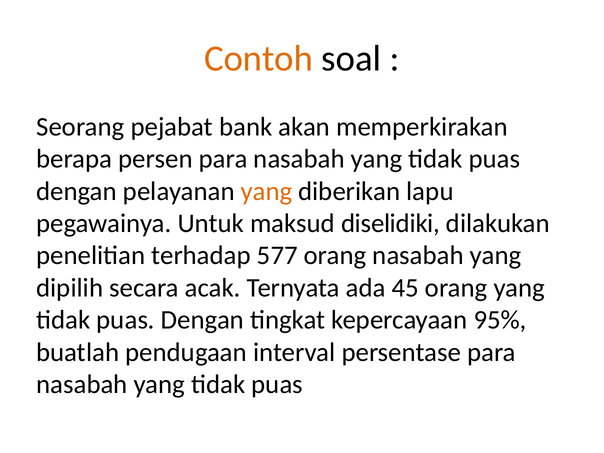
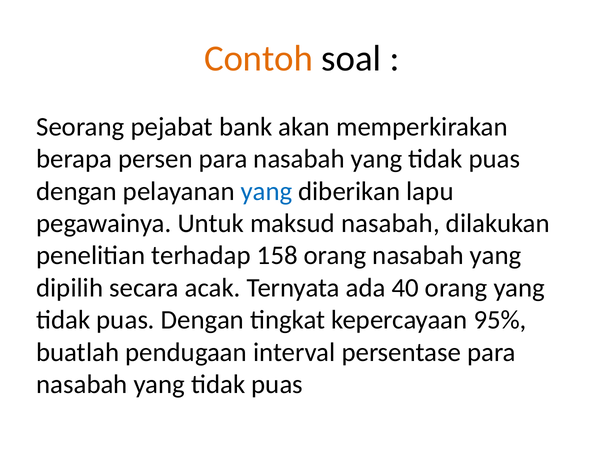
yang colour: orange -> blue (266, 191)
maksud diselidiki: diselidiki -> nasabah (390, 223)
577: 577 -> 158 (277, 256)
45: 45 -> 40 (405, 288)
